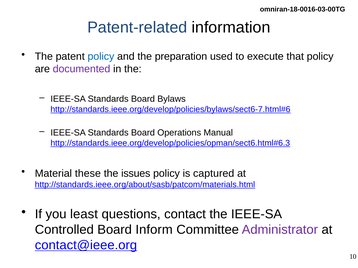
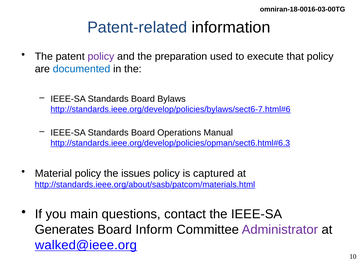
policy colour: blue -> purple (101, 56)
documented colour: purple -> blue (82, 69)
Material these: these -> policy (88, 174)
least: least -> main (84, 215)
Controlled: Controlled -> Generates (64, 230)
contact@ieee.org: contact@ieee.org -> walked@ieee.org (86, 246)
